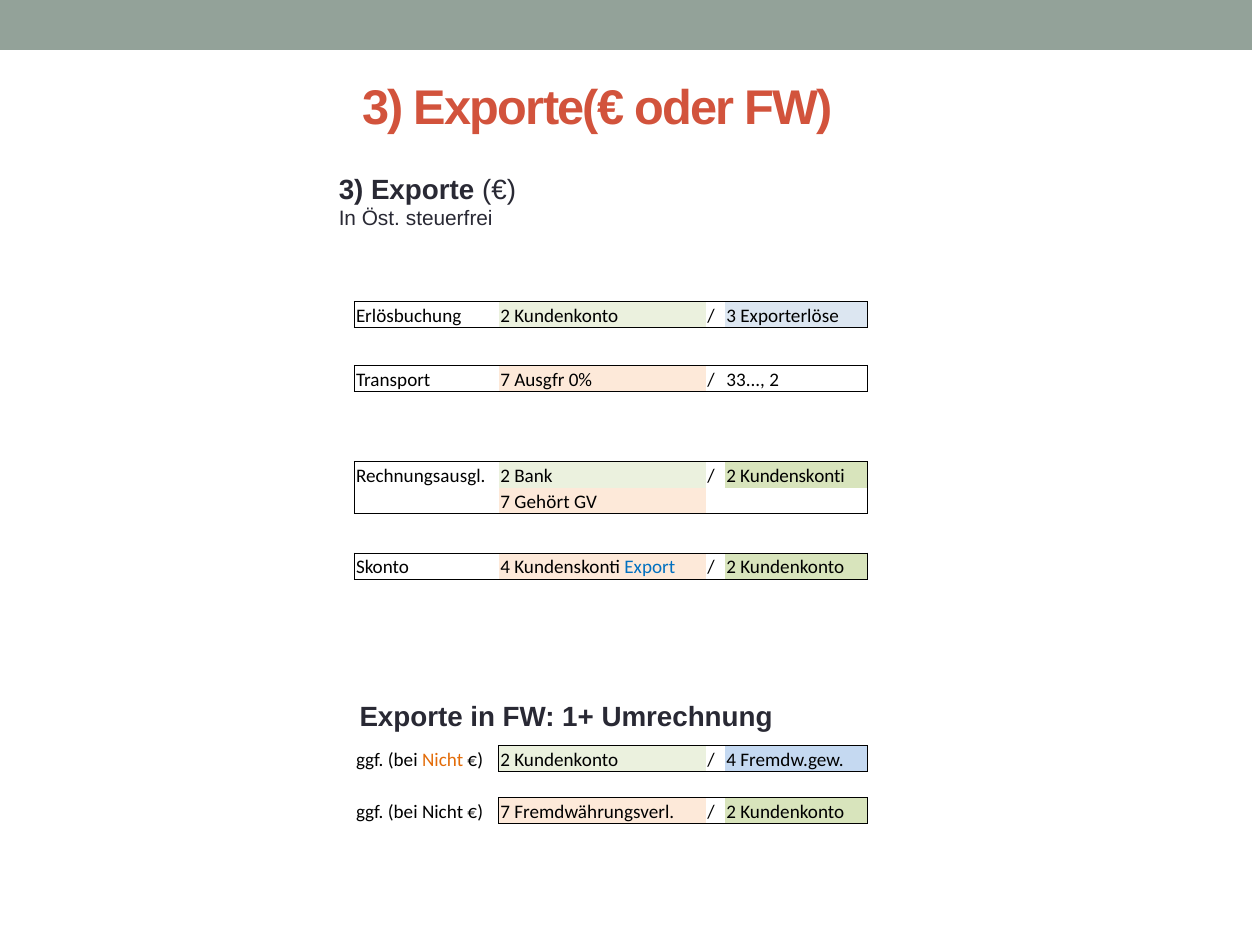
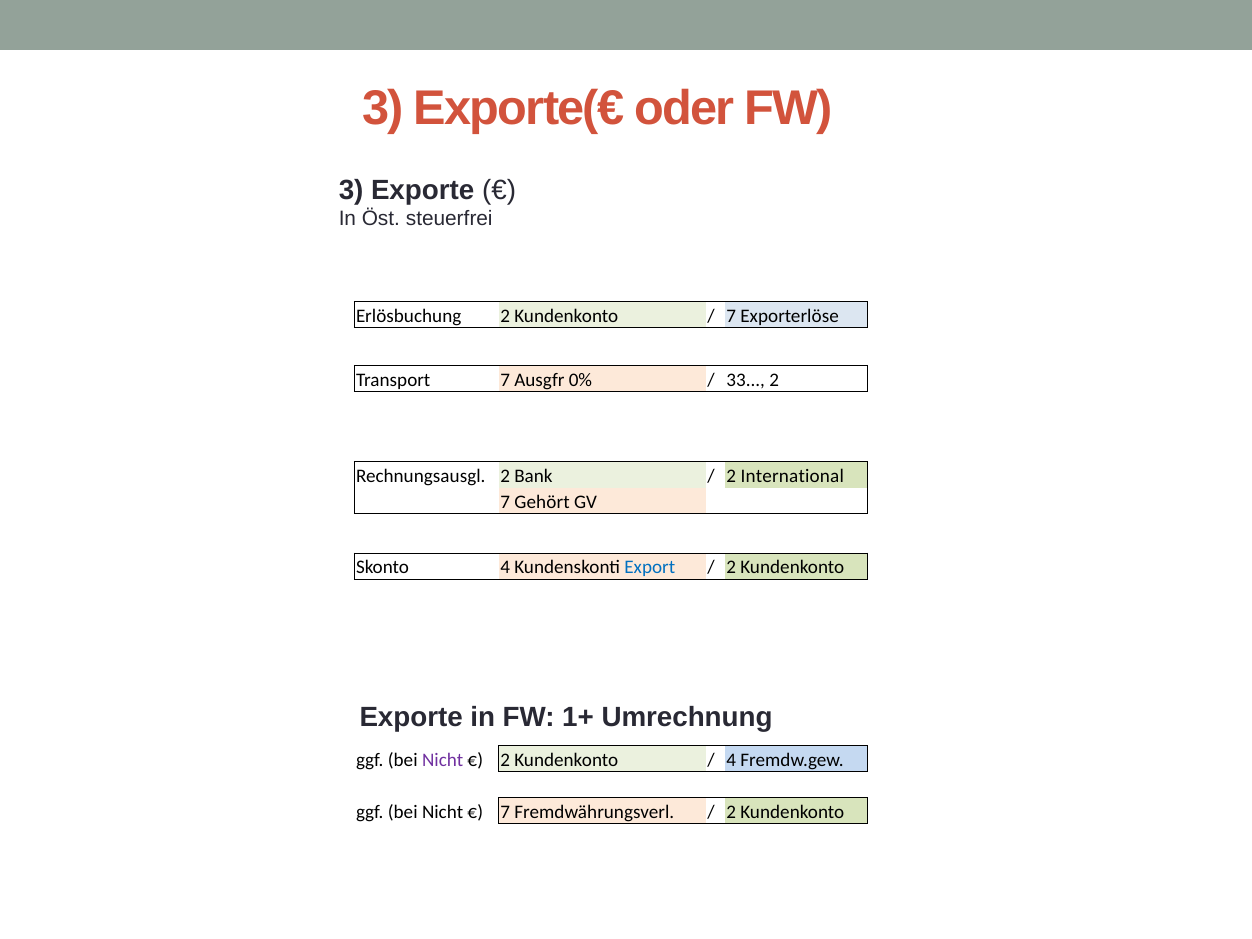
3: 3 -> 7 (731, 316)
2 Kundenskonti: Kundenskonti -> International (792, 476)
Nicht colour: orange -> purple (443, 760)
